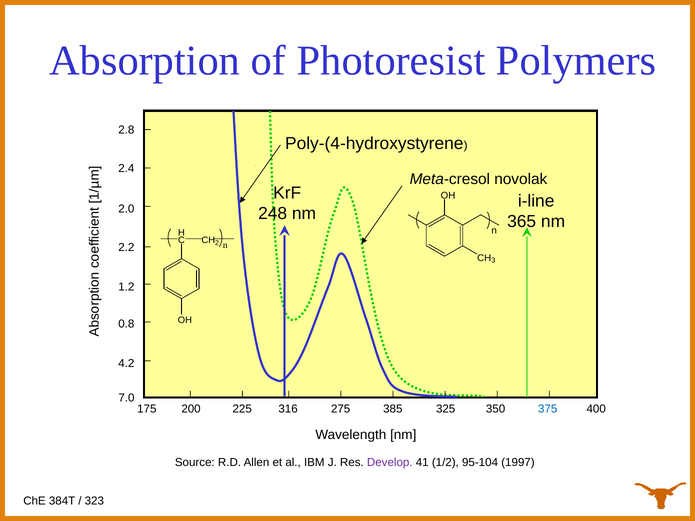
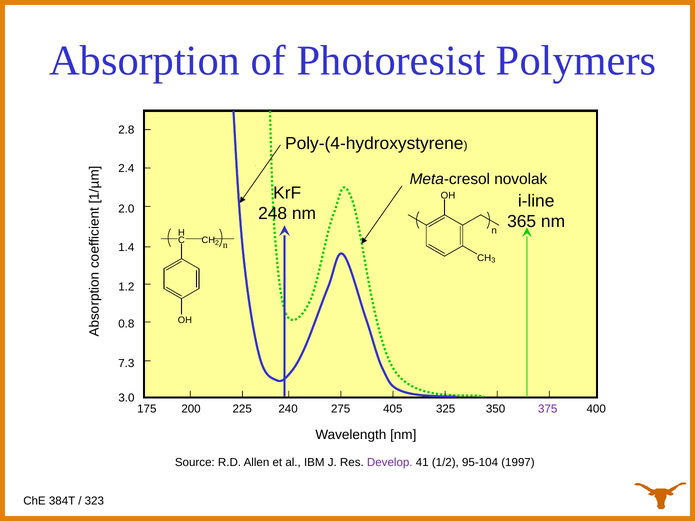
2.2: 2.2 -> 1.4 (126, 247)
4.2: 4.2 -> 7.3 (126, 364)
7.0: 7.0 -> 3.0 (126, 398)
316: 316 -> 240 (288, 409)
385: 385 -> 405 (393, 409)
375 colour: blue -> purple (548, 409)
